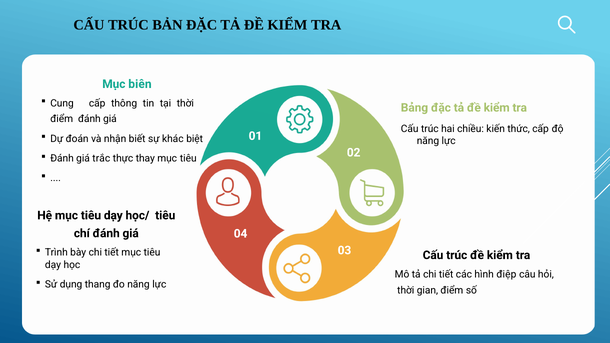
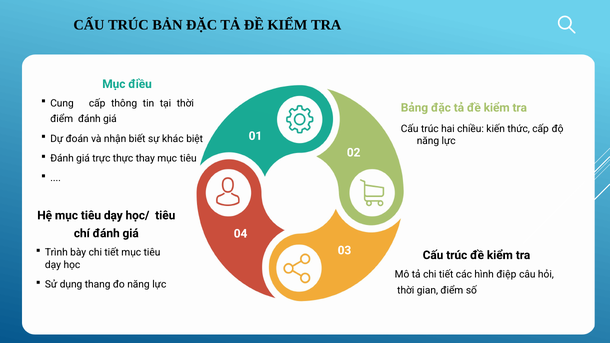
biên: biên -> điều (140, 84)
trắc: trắc -> trực (101, 158)
